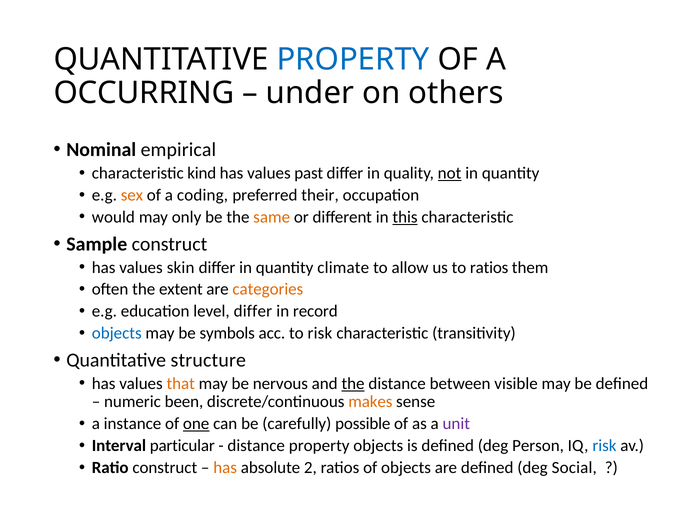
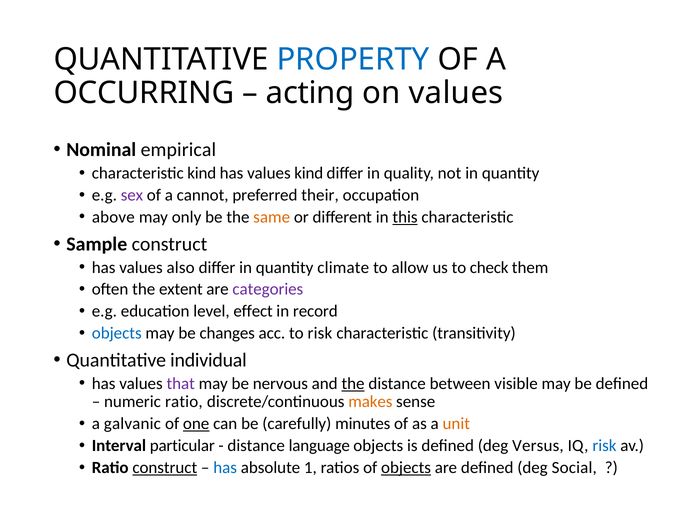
under: under -> acting (310, 93)
on others: others -> values (456, 93)
values past: past -> kind (309, 173)
not underline: present -> none (450, 173)
sex colour: orange -> purple (132, 195)
coding: coding -> cannot (203, 195)
would: would -> above (113, 217)
skin: skin -> also (181, 267)
to ratios: ratios -> check (489, 267)
categories colour: orange -> purple (268, 289)
level differ: differ -> effect (253, 311)
symbols: symbols -> changes (227, 333)
structure: structure -> individual (208, 360)
that colour: orange -> purple (181, 384)
numeric been: been -> ratio (184, 402)
instance: instance -> galvanic (132, 424)
possible: possible -> minutes (363, 424)
unit colour: purple -> orange (456, 424)
distance property: property -> language (319, 446)
Person: Person -> Versus (538, 446)
construct underline: none -> present (165, 468)
has colour: orange -> blue (225, 468)
2: 2 -> 1 (310, 468)
objects underline: none -> present (406, 468)
